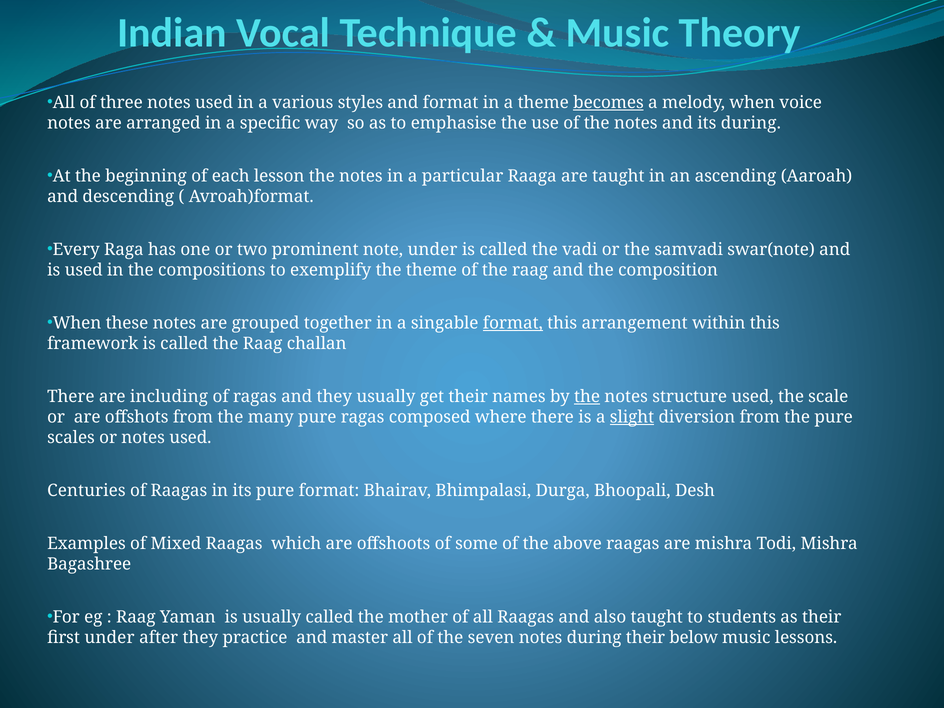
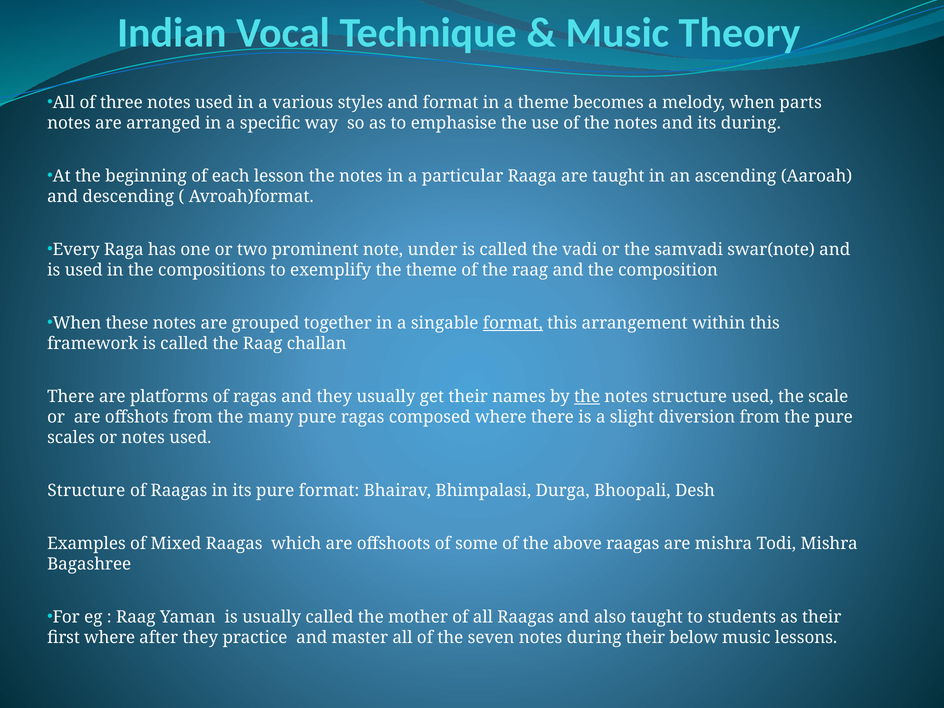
becomes underline: present -> none (608, 103)
voice: voice -> parts (801, 103)
including: including -> platforms (169, 397)
slight underline: present -> none (632, 417)
Centuries: Centuries -> Structure (86, 490)
first under: under -> where (110, 637)
